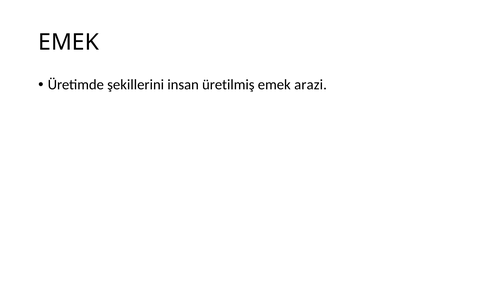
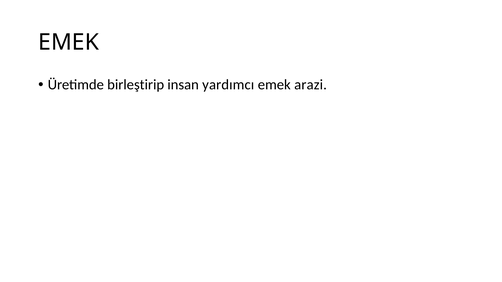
şekillerini: şekillerini -> birleştirip (136, 85)
üretilmiş: üretilmiş -> yardımcı (228, 85)
